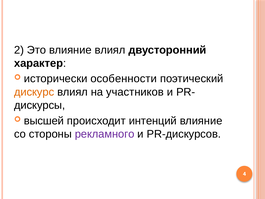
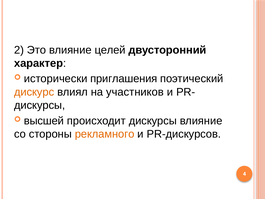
влияние влиял: влиял -> целей (110, 50)
особенности: особенности -> приглашения (124, 79)
происходит интенций: интенций -> дискурсы (153, 121)
рекламного colour: purple -> orange (105, 134)
